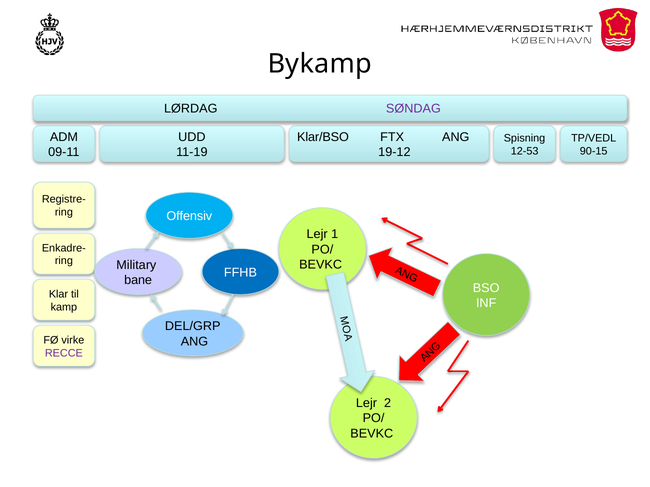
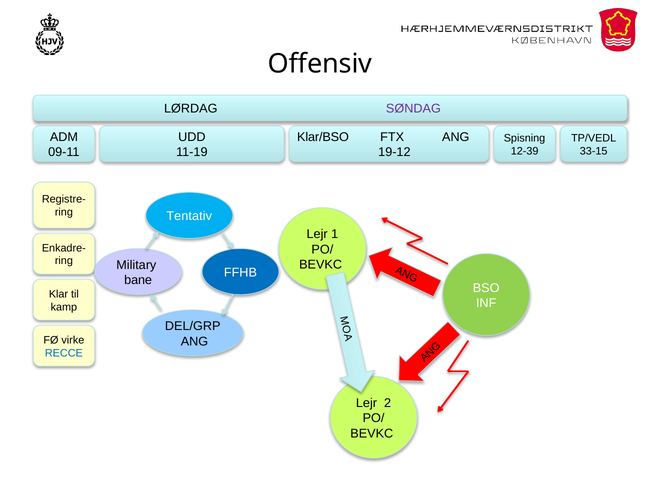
Bykamp: Bykamp -> Offensiv (320, 64)
12-53: 12-53 -> 12-39 (525, 151)
90-15: 90-15 -> 33-15 (594, 151)
Offensiv: Offensiv -> Tentativ (189, 216)
RECCE colour: purple -> blue (64, 353)
